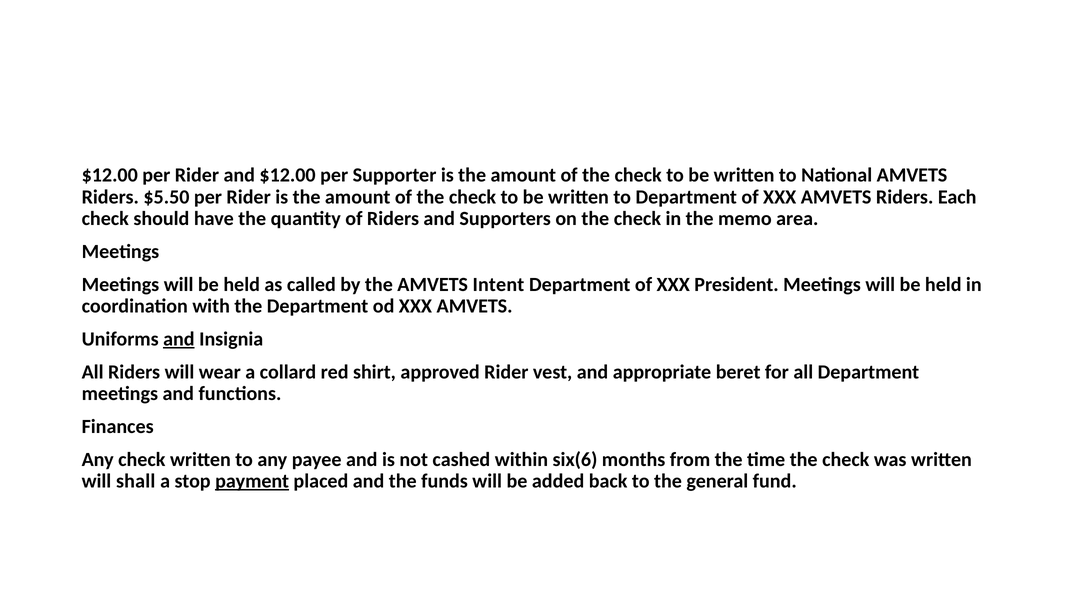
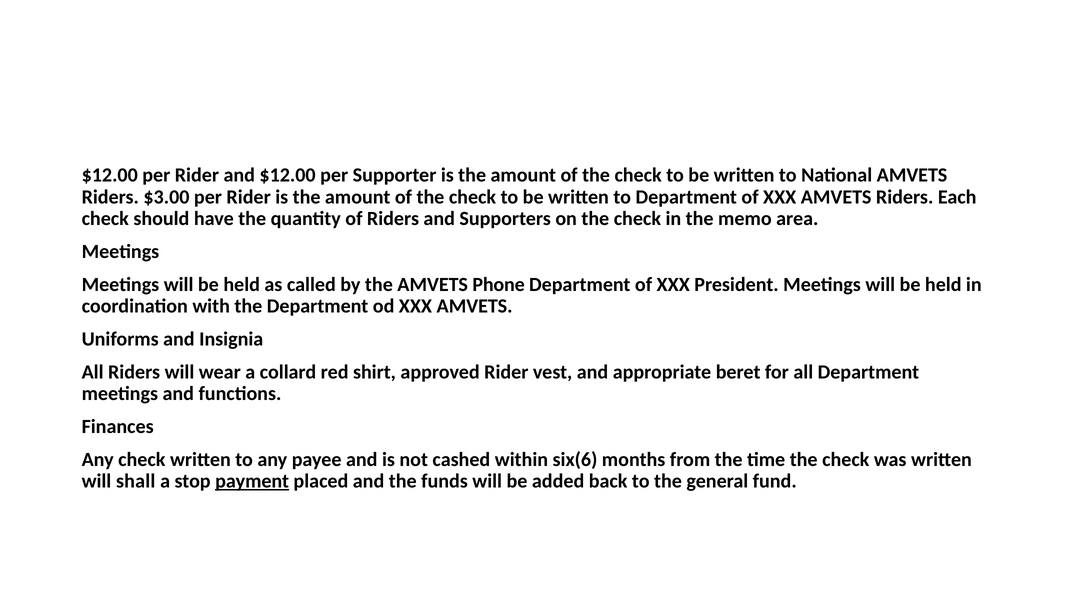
$5.50: $5.50 -> $3.00 (166, 197)
Intent: Intent -> Phone (499, 284)
and underline: present -> none (179, 339)
